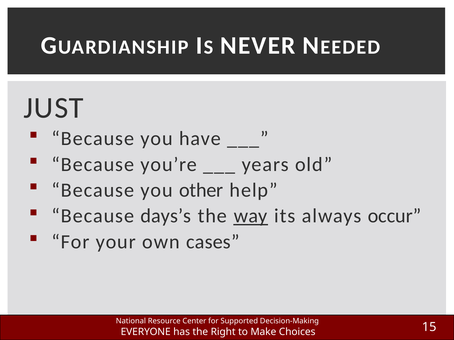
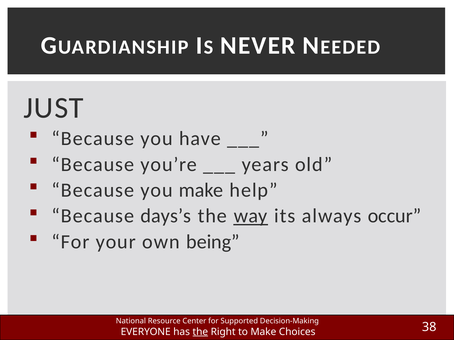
you other: other -> make (201, 190)
cases: cases -> being (213, 242)
the underline: none -> present (200, 332)
15: 15 -> 38 (429, 328)
